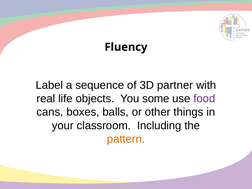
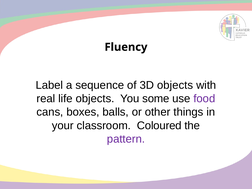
3D partner: partner -> objects (175, 85)
Including: Including -> Coloured (159, 126)
pattern colour: orange -> purple (126, 139)
